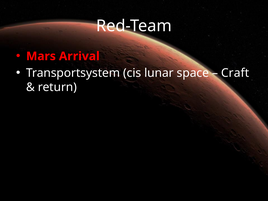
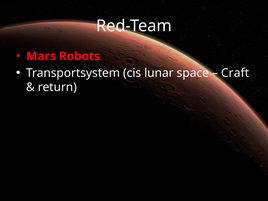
Arrival: Arrival -> Robots (79, 56)
